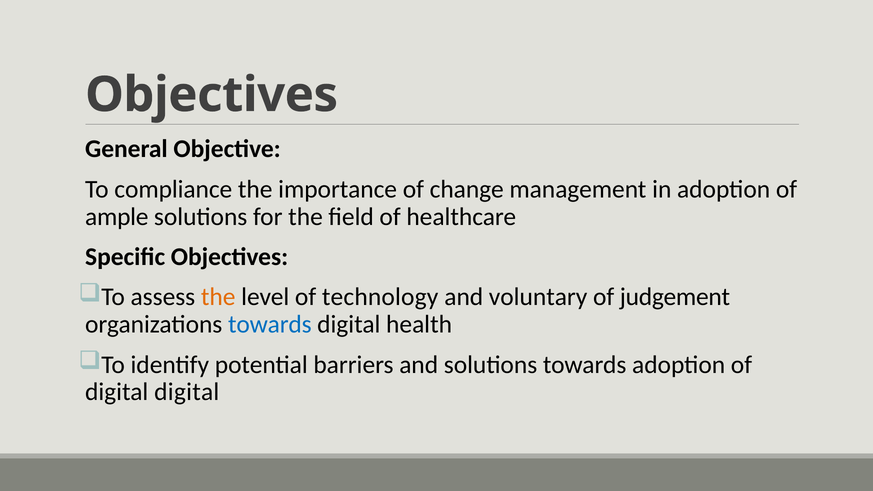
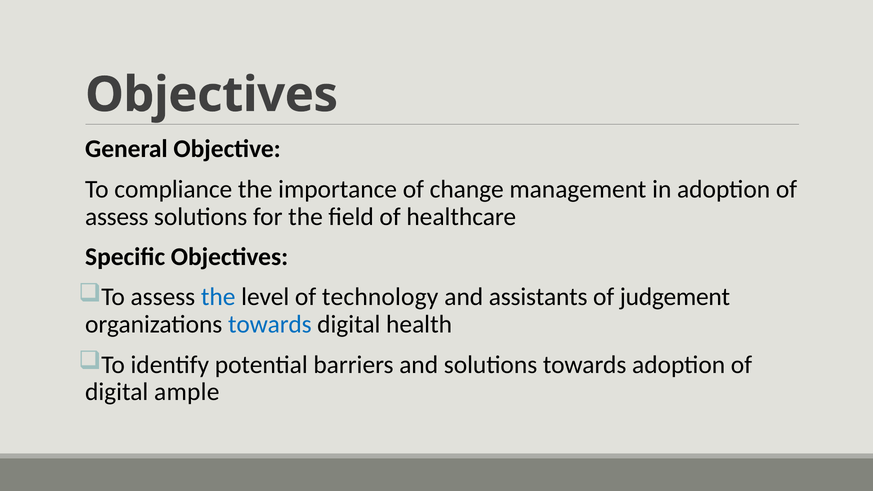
ample: ample -> assess (117, 217)
the colour: orange -> blue (218, 297)
voluntary: voluntary -> assistants (538, 297)
digital digital: digital -> ample (187, 392)
